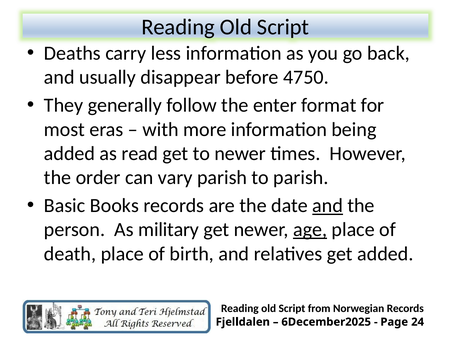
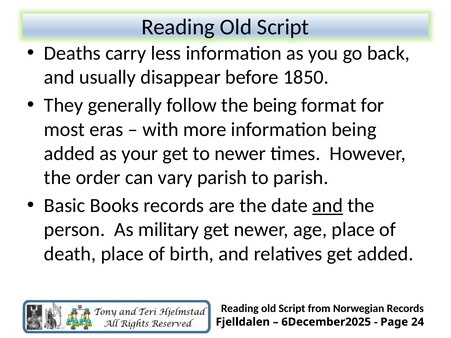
4750: 4750 -> 1850 (306, 77)
the enter: enter -> being (275, 105)
read: read -> your (140, 154)
age underline: present -> none (310, 230)
